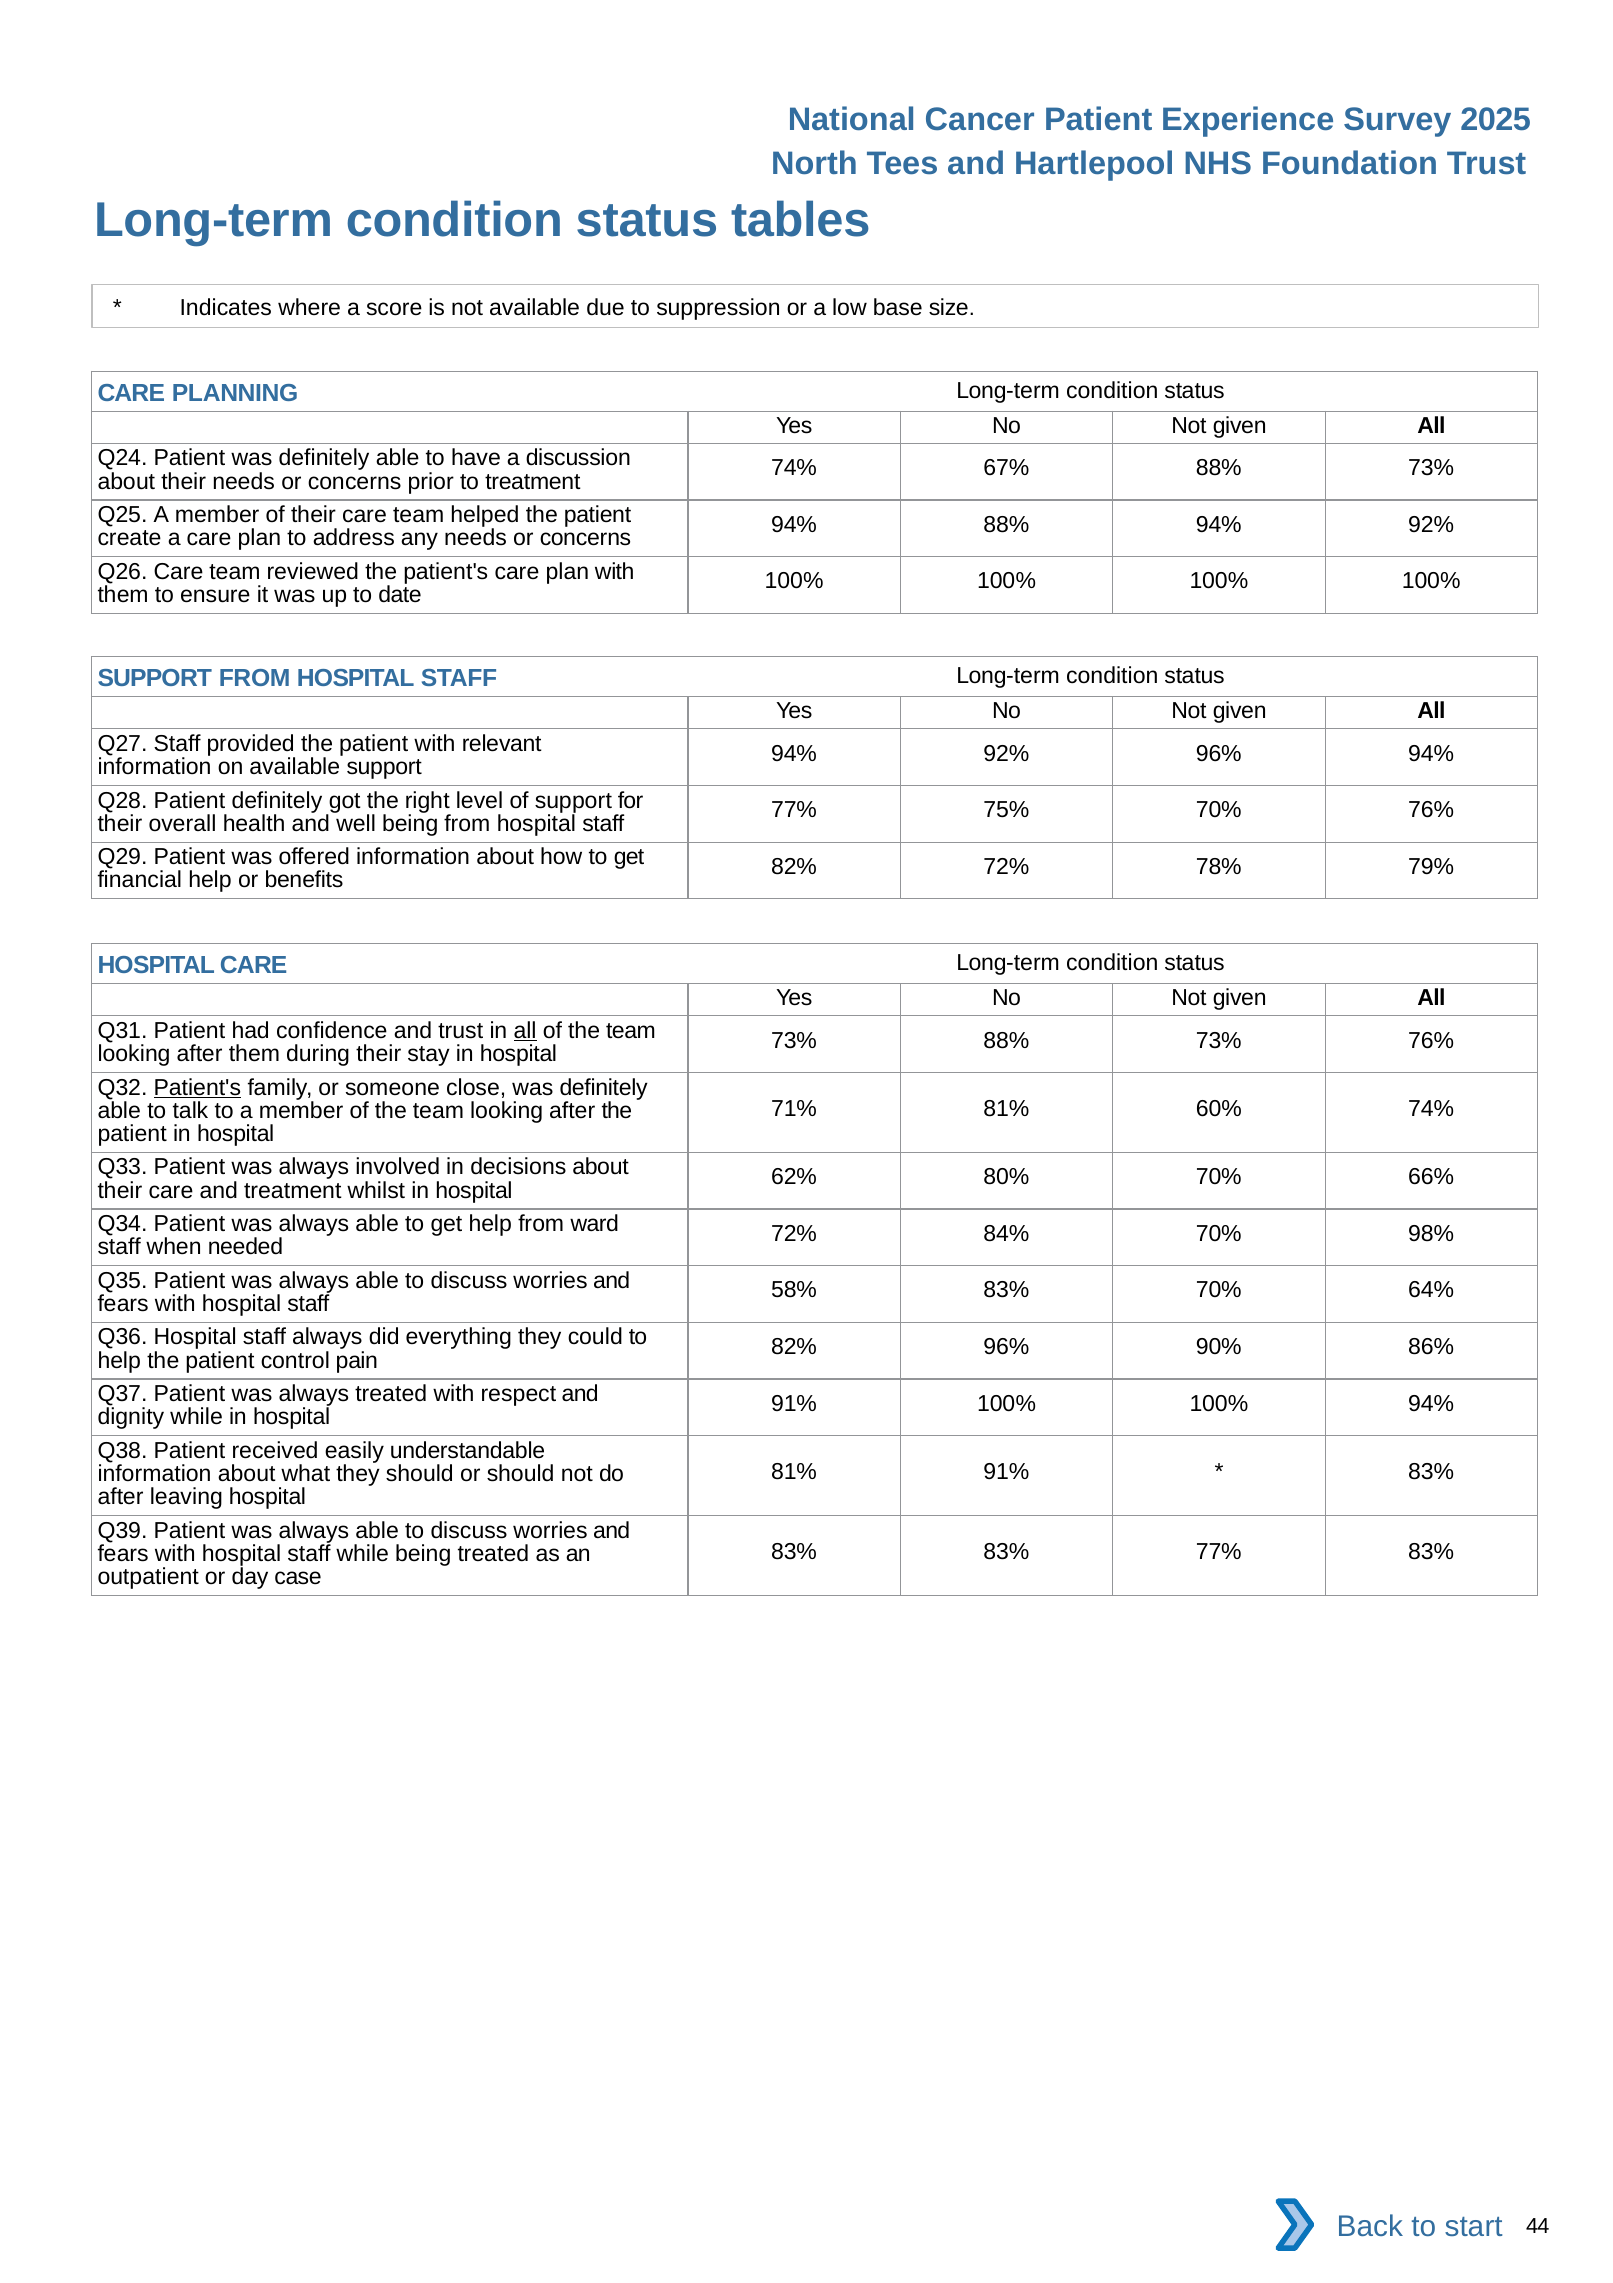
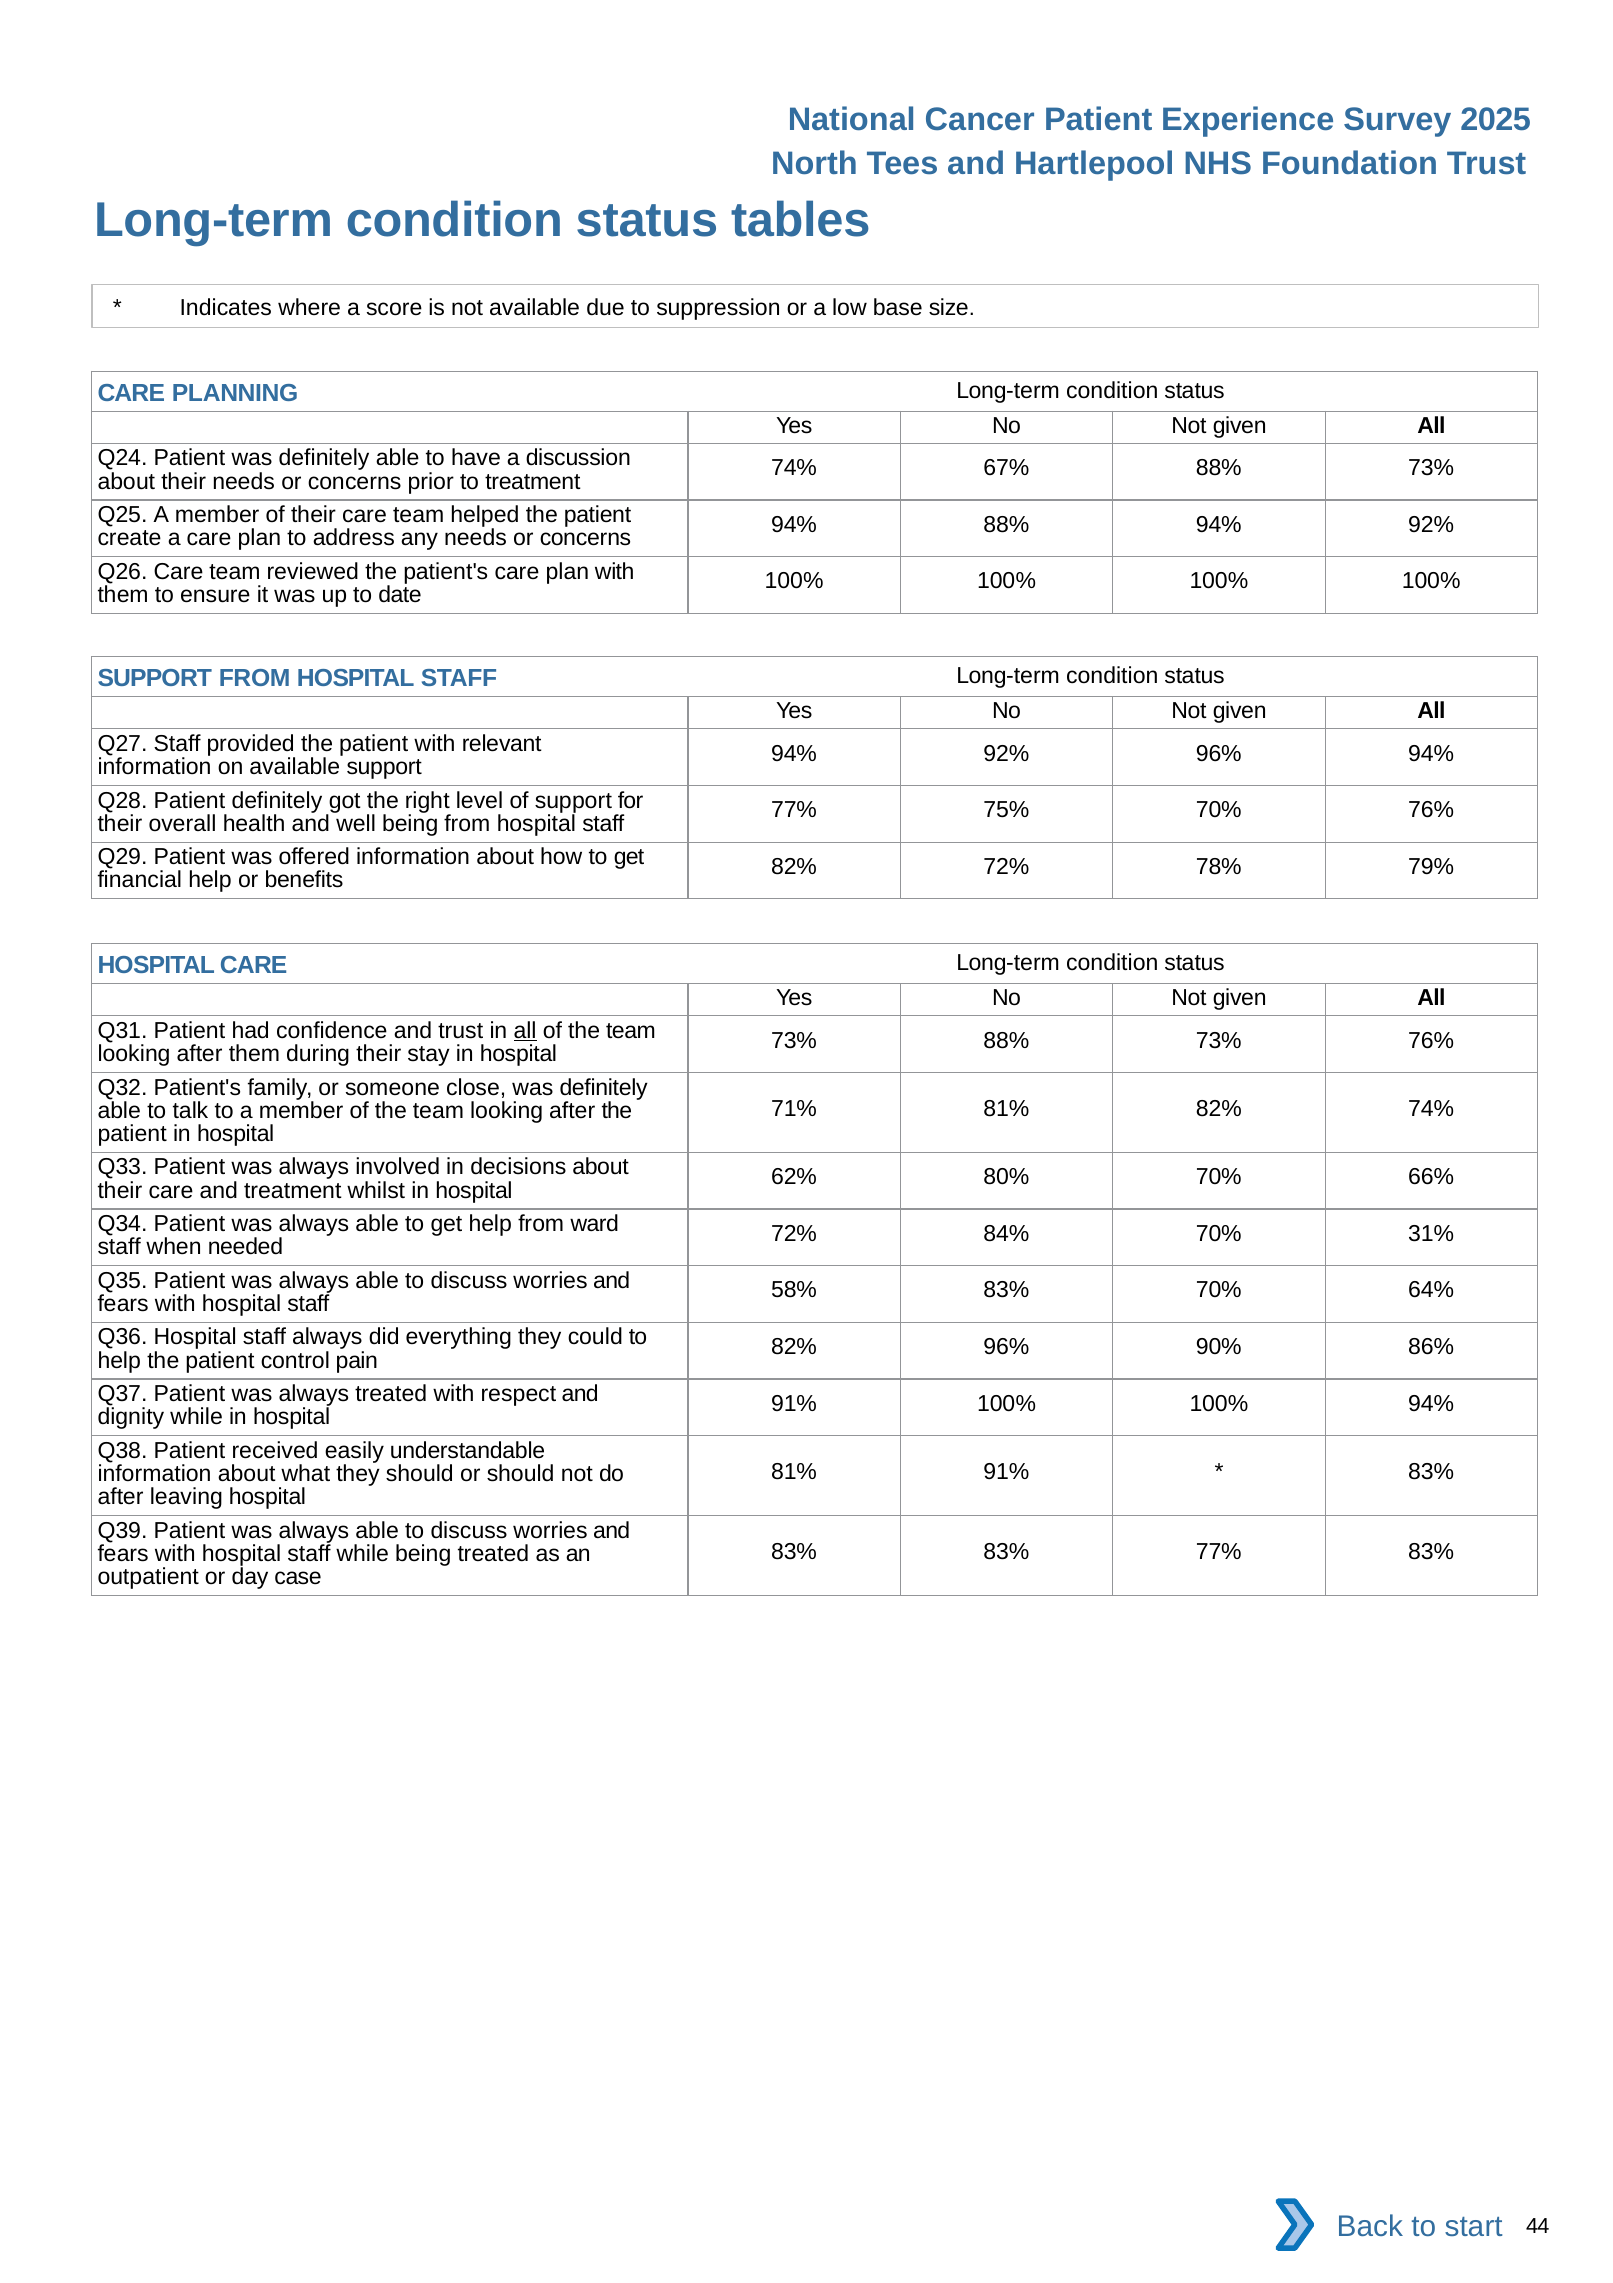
Patient's underline: present -> none (197, 1087)
81% 60%: 60% -> 82% (1219, 1109)
98%: 98% -> 31% (1431, 1234)
